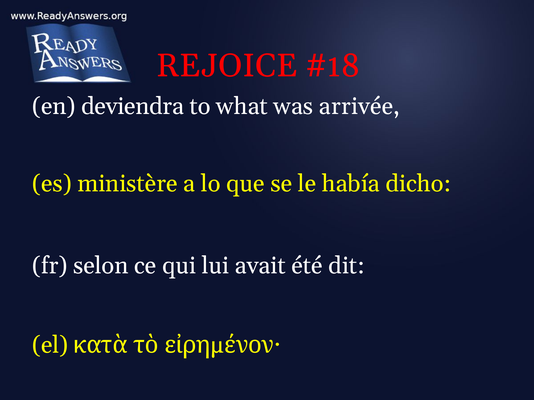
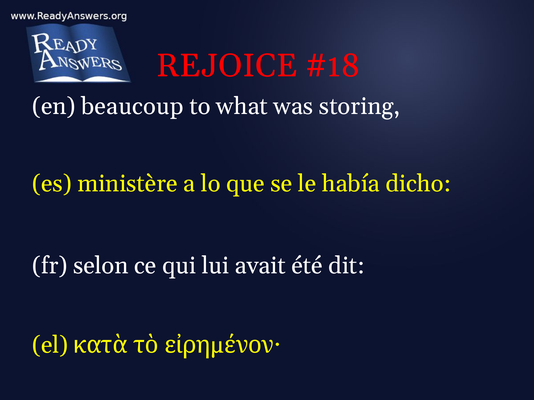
deviendra: deviendra -> beaucoup (132, 106)
arrivée: arrivée -> storing (360, 106)
